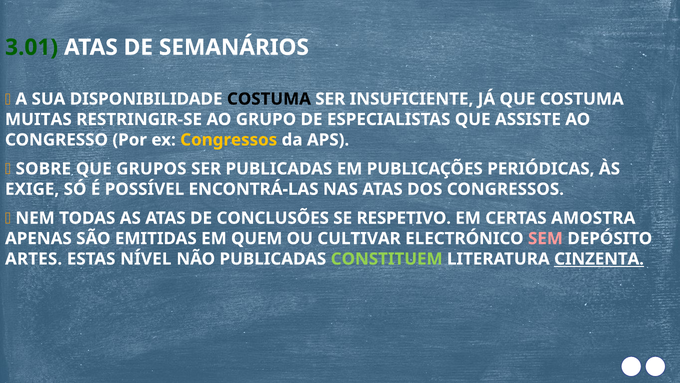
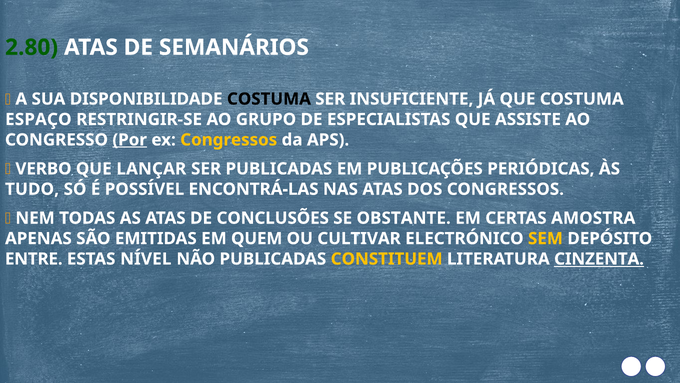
3.01: 3.01 -> 2.80 (32, 47)
MUITAS: MUITAS -> ESPAÇO (38, 119)
Por underline: none -> present (130, 140)
SOBRE: SOBRE -> VERBO (43, 169)
GRUPOS: GRUPOS -> LANÇAR (151, 169)
EXIGE: EXIGE -> TUDO (32, 189)
RESPETIVO: RESPETIVO -> OBSTANTE (404, 218)
SEM colour: pink -> yellow (545, 238)
ARTES: ARTES -> ENTRE (34, 259)
CONSTITUEM colour: light green -> yellow (387, 259)
